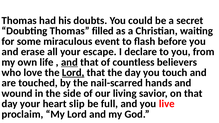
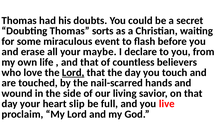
filled: filled -> sorts (103, 31)
escape: escape -> maybe (100, 52)
and underline: present -> none (69, 62)
